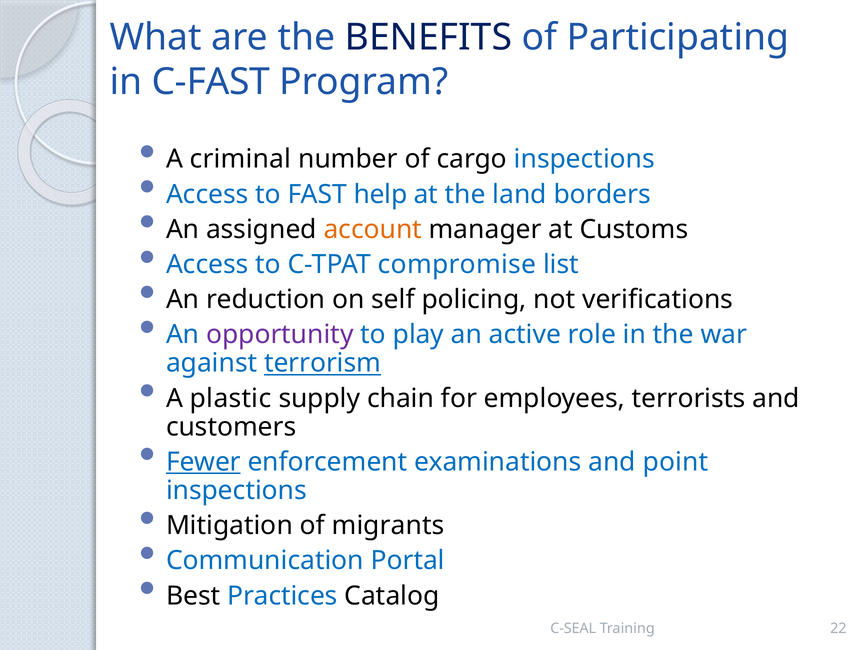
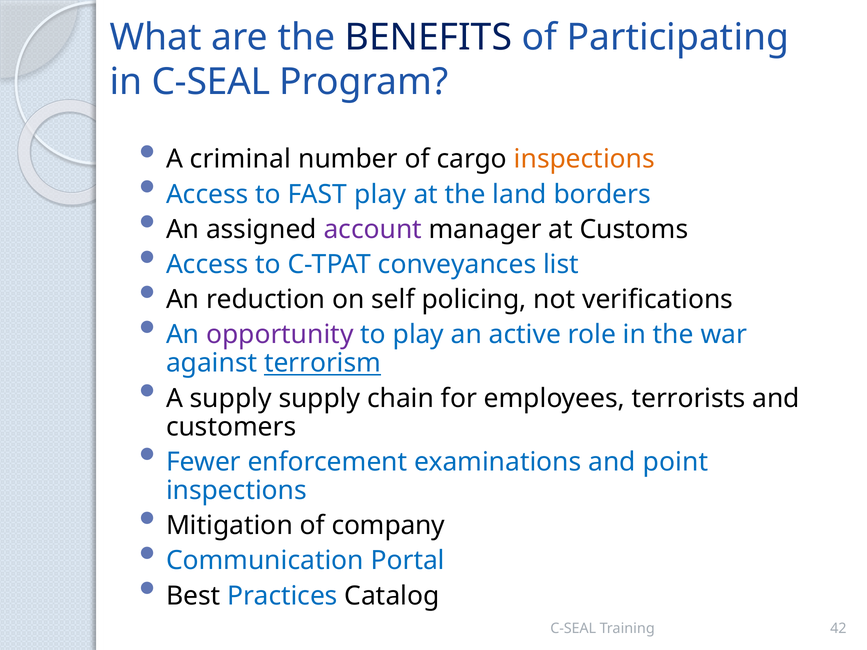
in C-FAST: C-FAST -> C-SEAL (211, 82)
inspections colour: blue -> orange (584, 159)
FAST help: help -> play (380, 194)
account colour: orange -> purple (373, 229)
compromise: compromise -> conveyances (457, 265)
A plastic: plastic -> supply (231, 398)
Fewer underline: present -> none (203, 462)
migrants: migrants -> company (388, 526)
22: 22 -> 42 (838, 629)
